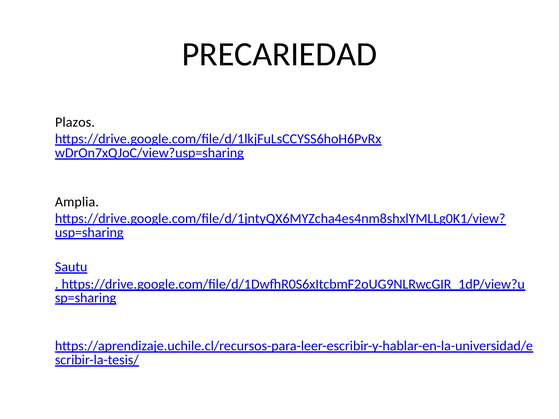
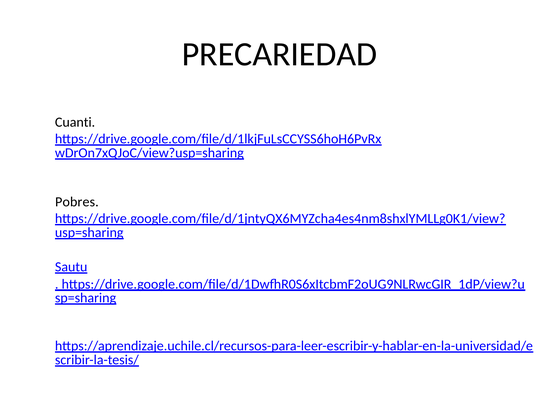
Plazos: Plazos -> Cuanti (75, 122)
Amplia: Amplia -> Pobres (77, 202)
